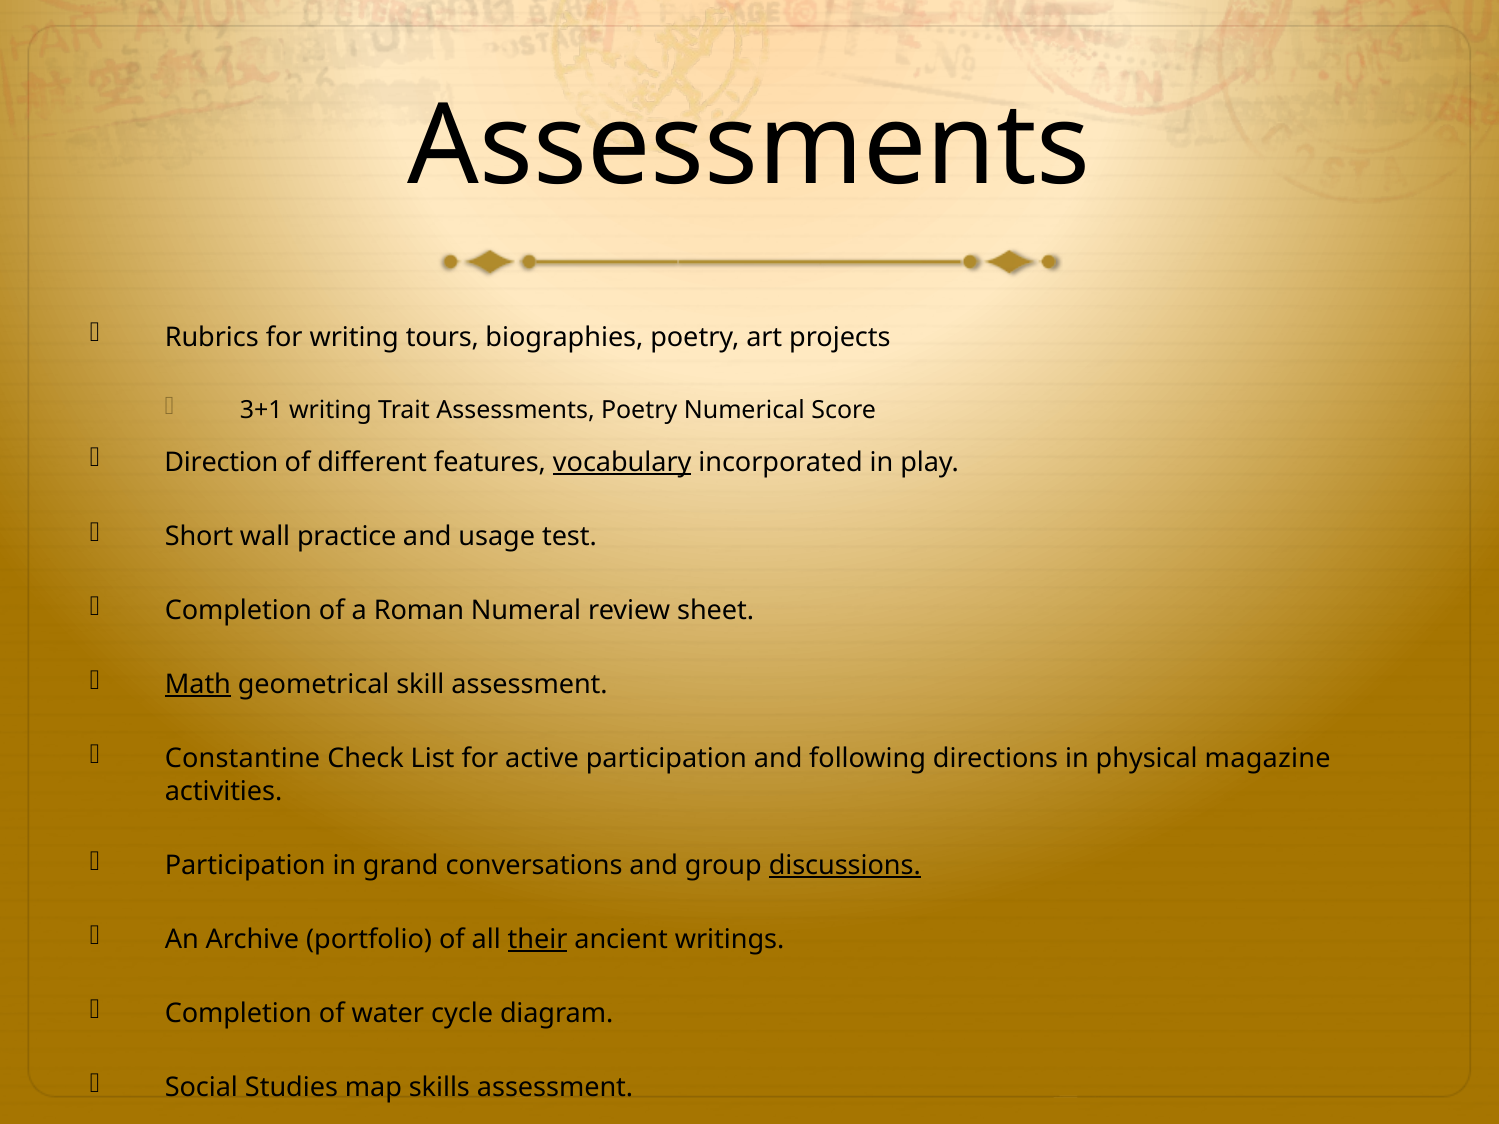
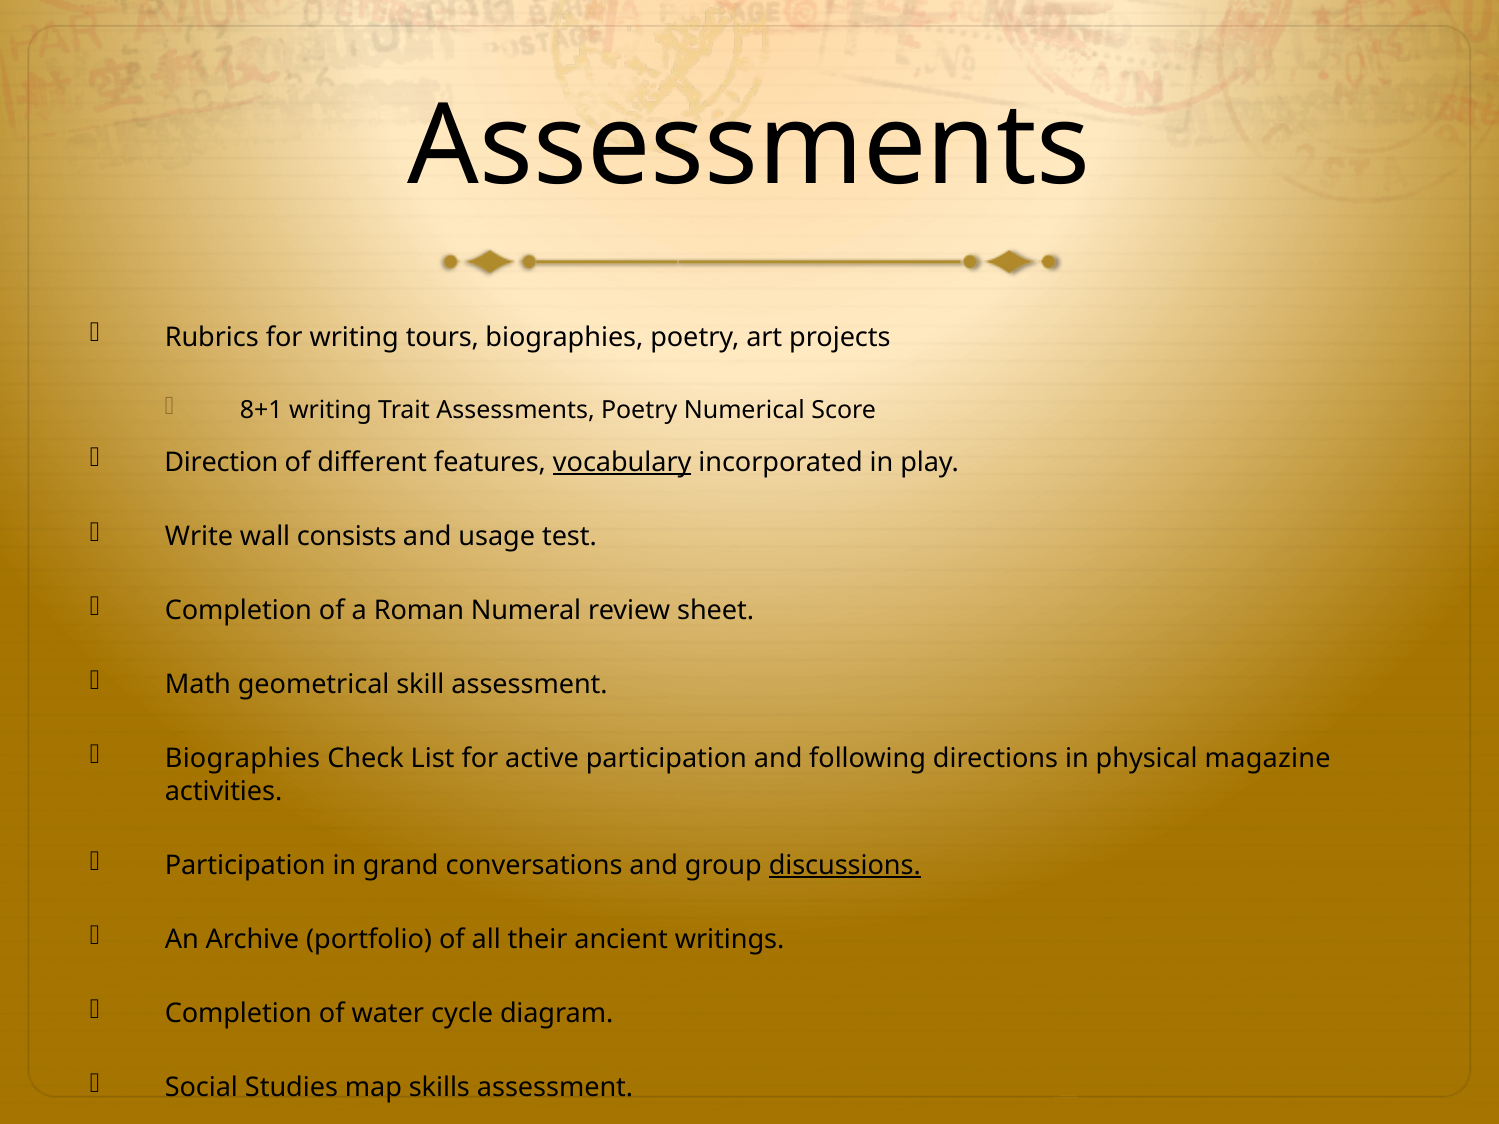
3+1: 3+1 -> 8+1 (261, 410)
Short: Short -> Write (199, 536)
practice: practice -> consists (347, 536)
Math underline: present -> none (198, 685)
Constantine: Constantine -> Biographies (242, 759)
their underline: present -> none (538, 940)
